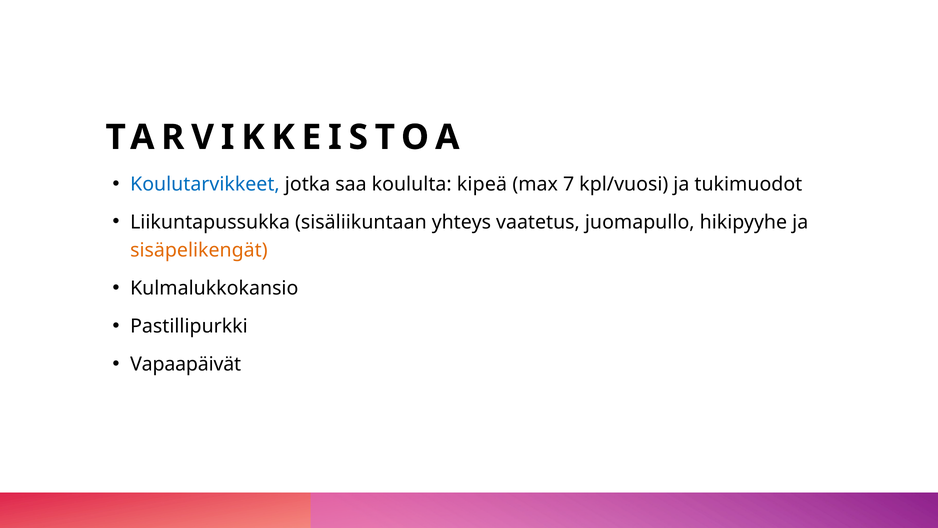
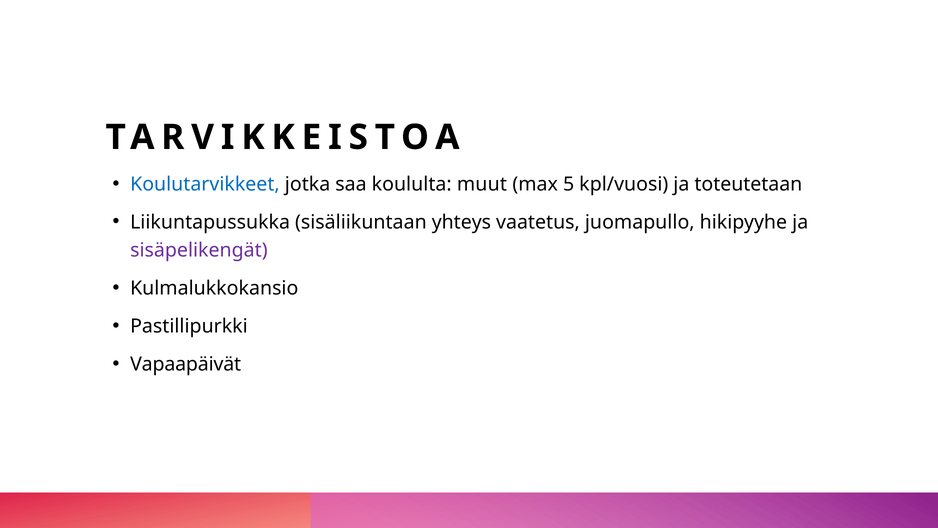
kipeä: kipeä -> muut (482, 184)
7: 7 -> 5 (569, 184)
tukimuodot: tukimuodot -> toteutetaan (748, 184)
sisäpelikengät colour: orange -> purple (199, 250)
